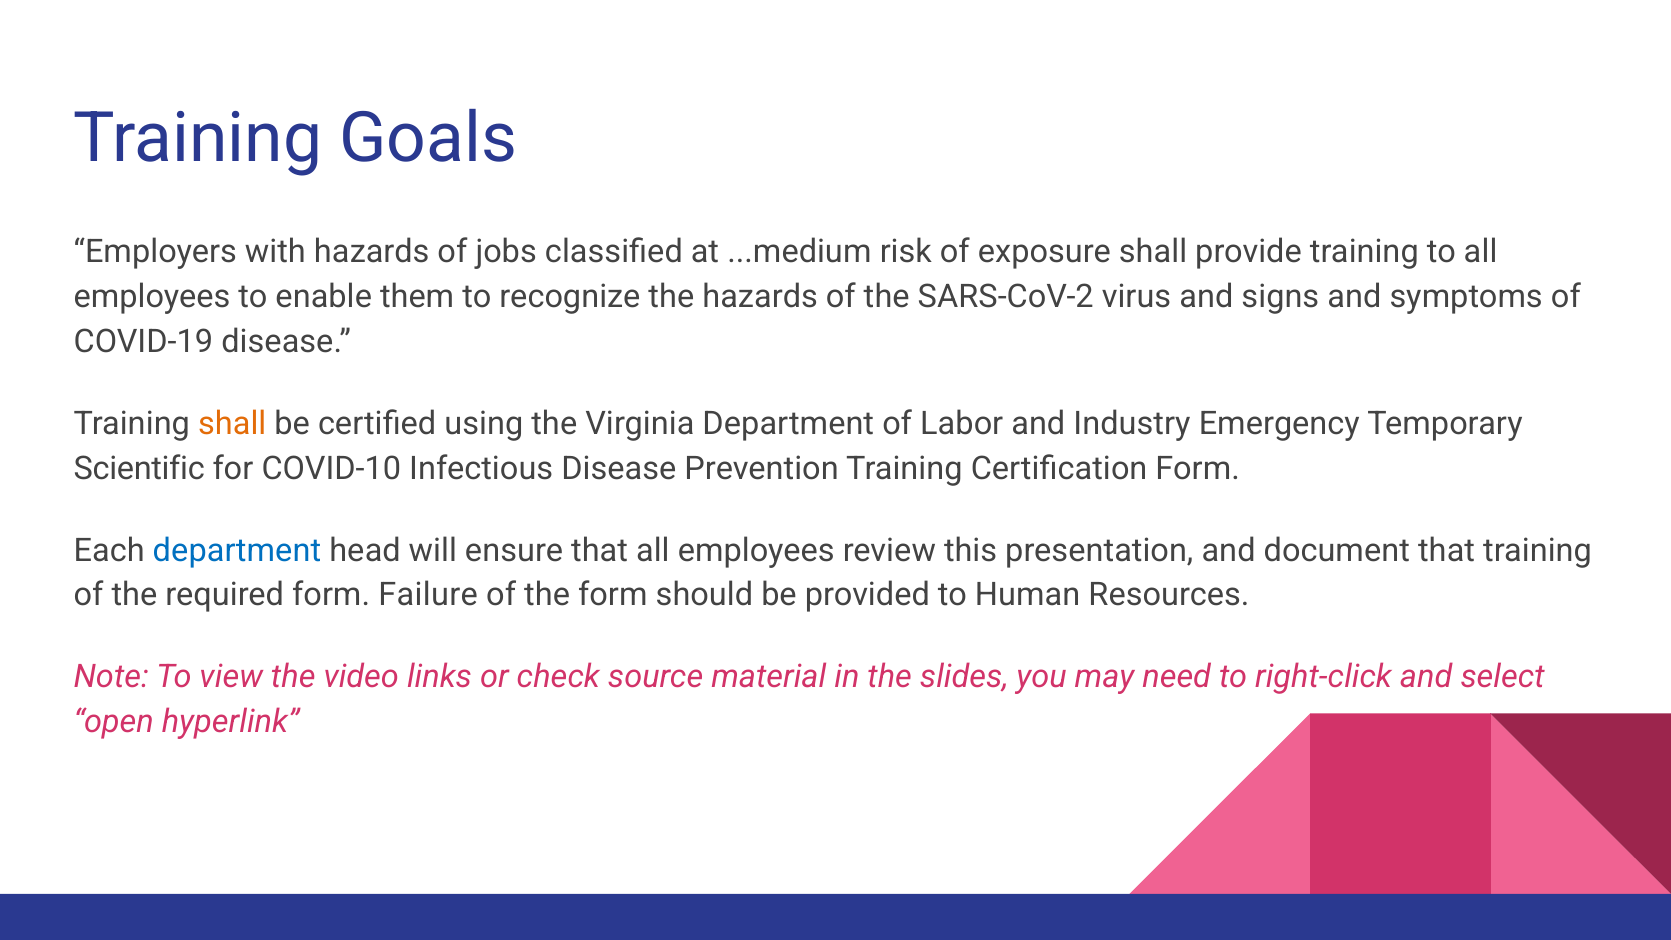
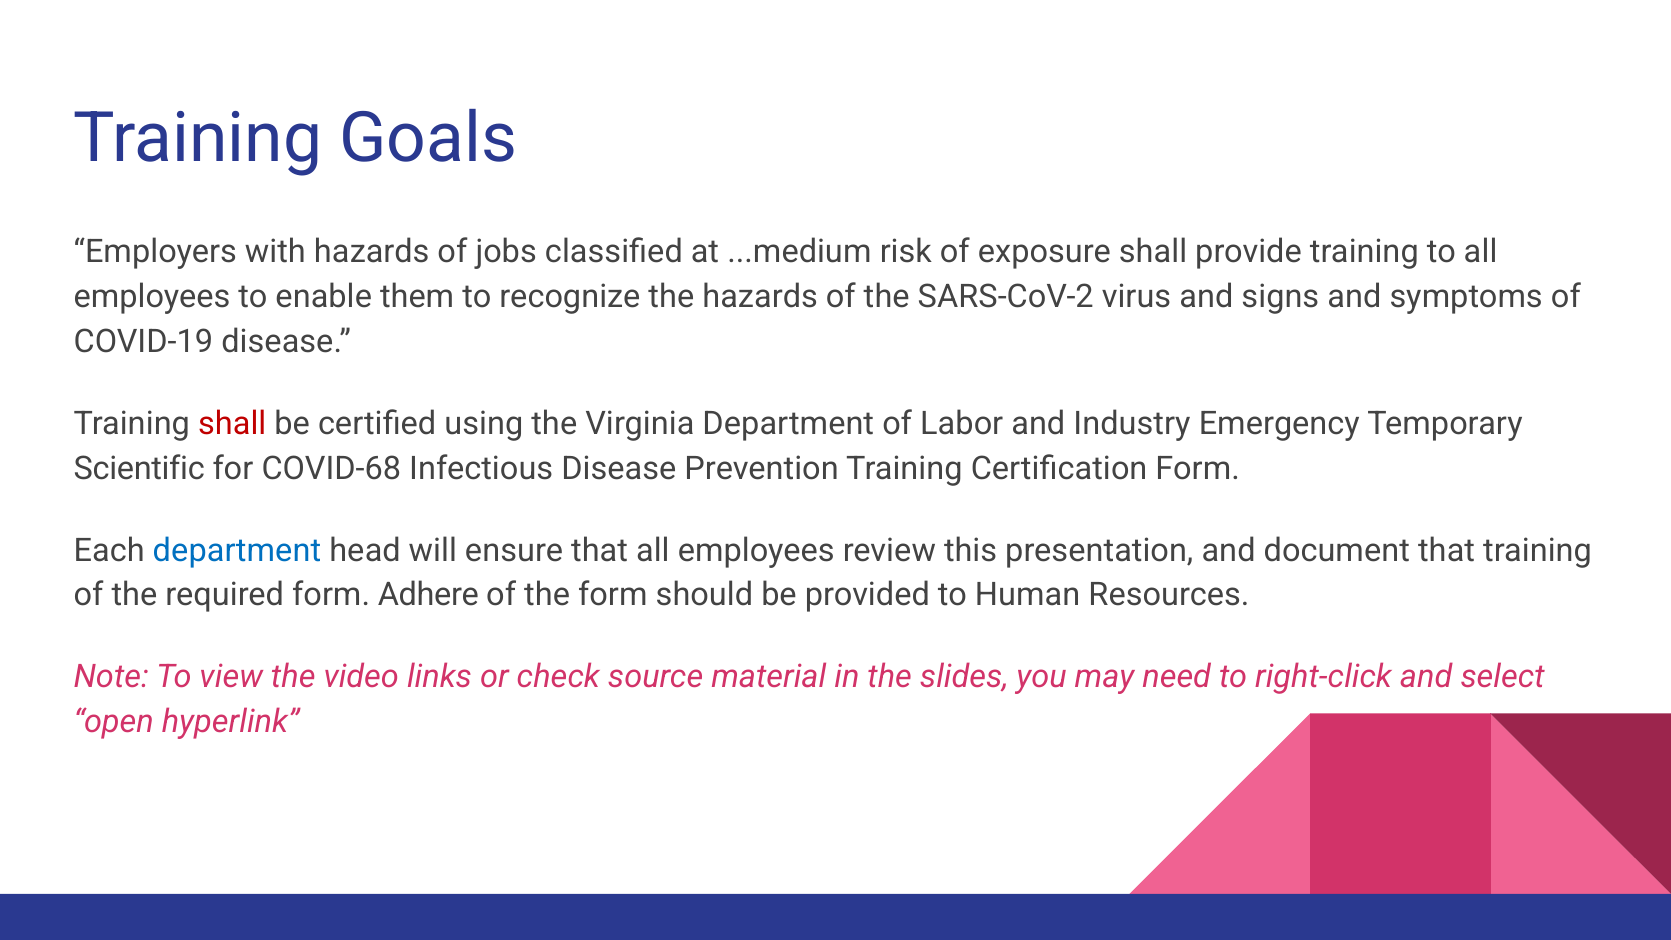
shall colour: orange -> red (232, 424)
COVID-10: COVID-10 -> COVID-68 (331, 468)
Failure: Failure -> Adhere (428, 595)
